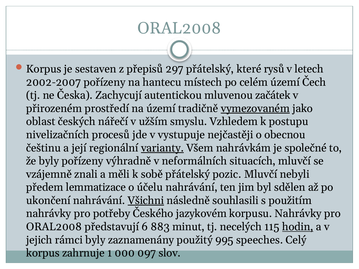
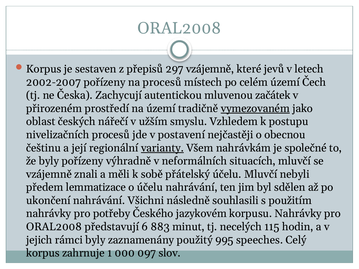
297 přátelský: přátelský -> vzájemně (210, 69)
rysů: rysů -> jevů (274, 69)
na hantecu: hantecu -> procesů (162, 82)
vystupuje: vystupuje -> postavení (181, 135)
přátelský pozic: pozic -> účelu (227, 174)
Všichni underline: present -> none (146, 201)
hodin underline: present -> none (298, 227)
